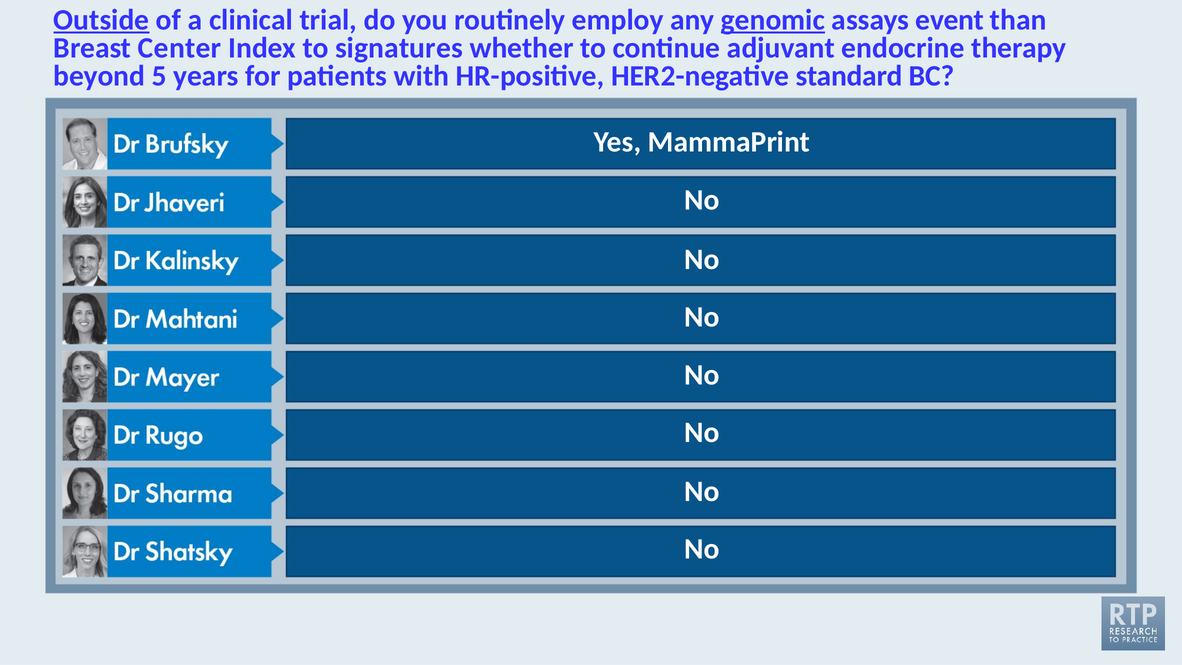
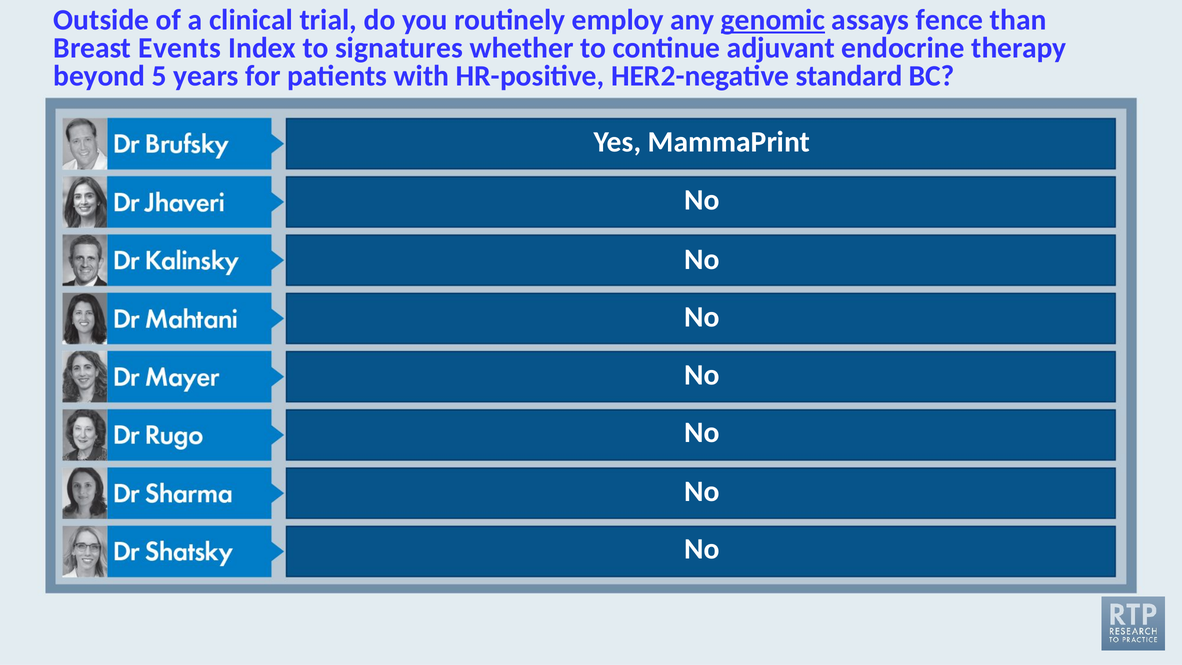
Outside underline: present -> none (101, 20)
event: event -> fence (950, 20)
Center: Center -> Events (180, 48)
